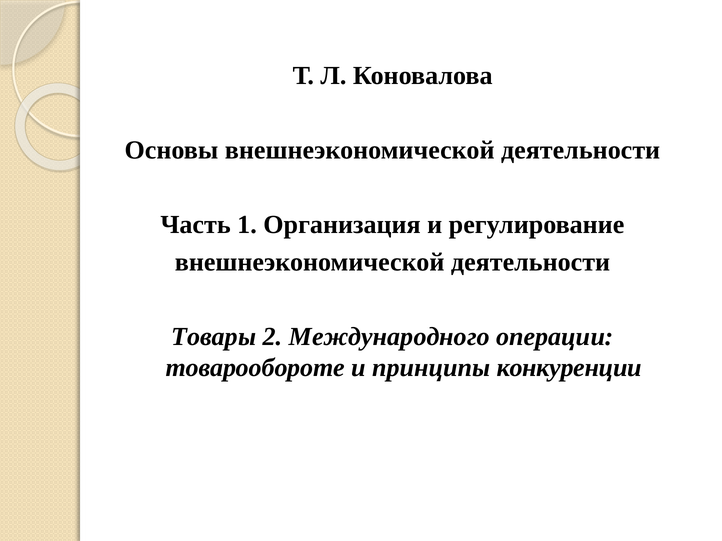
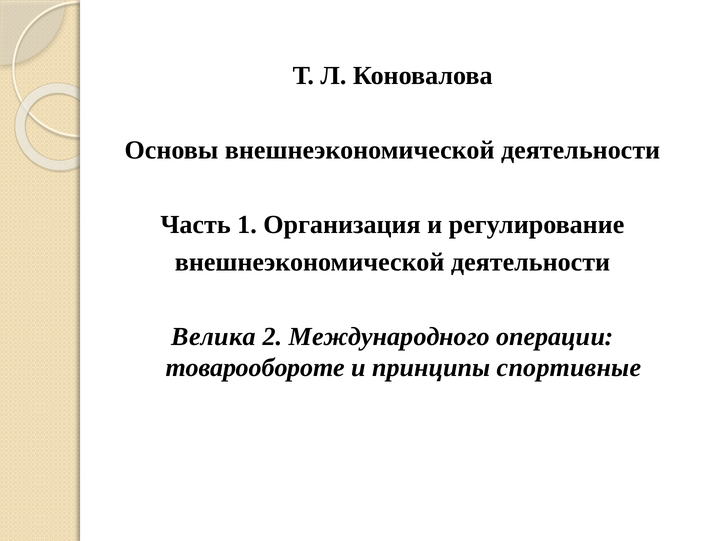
Товары: Товары -> Велика (214, 337)
конкуренции: конкуренции -> спортивные (569, 368)
